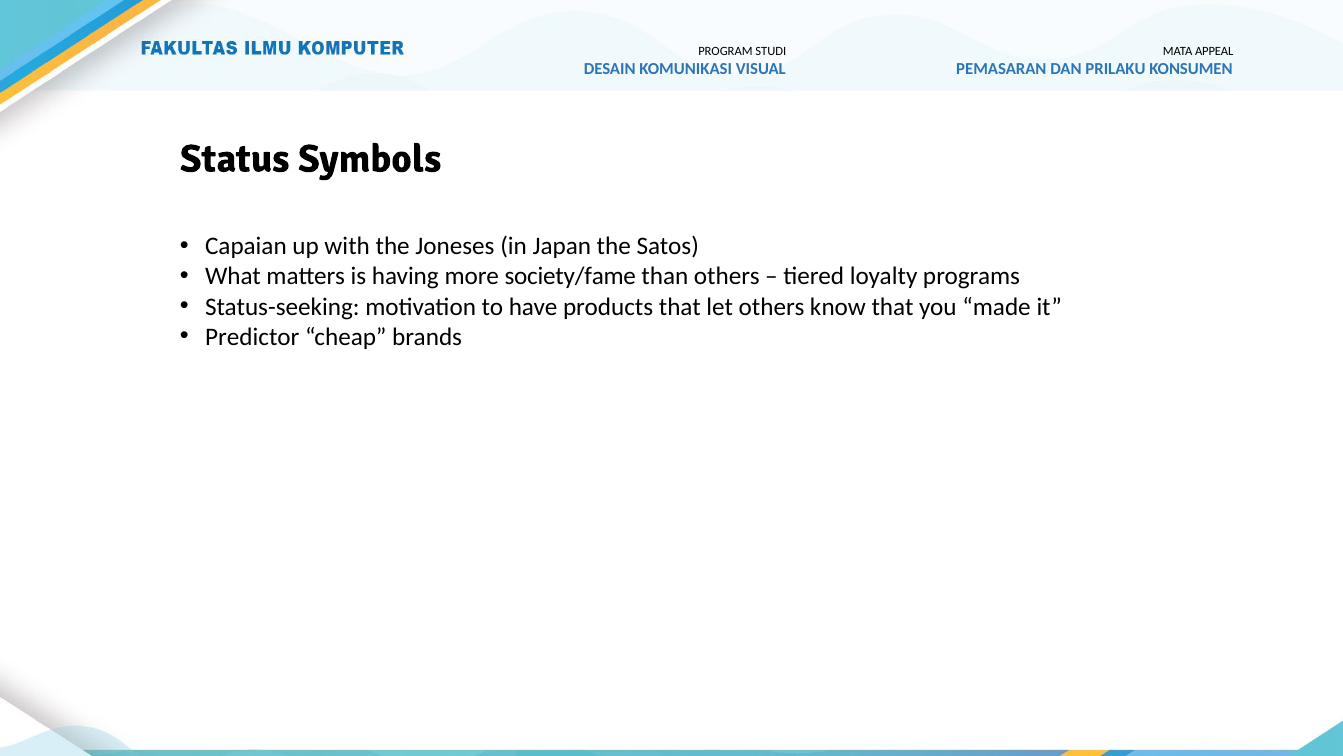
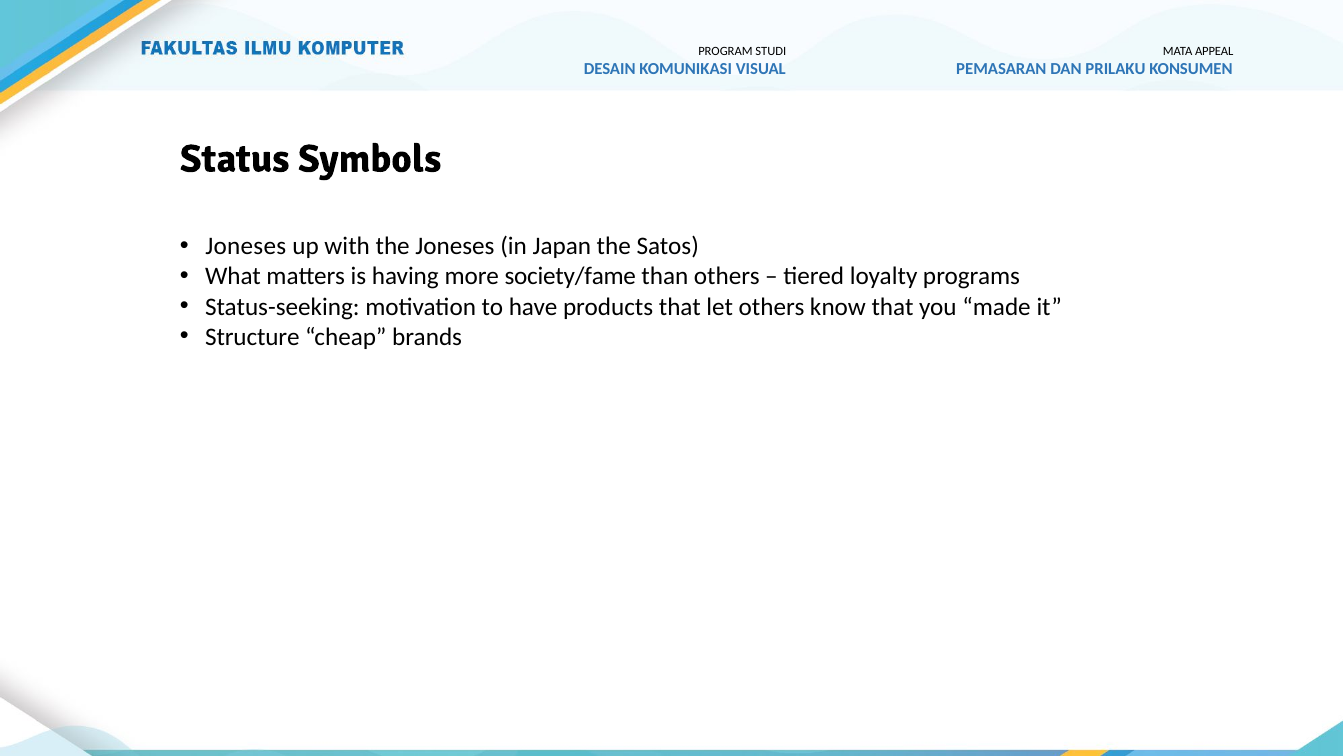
Capaian: Capaian -> Joneses (246, 246)
Predictor: Predictor -> Structure (252, 337)
